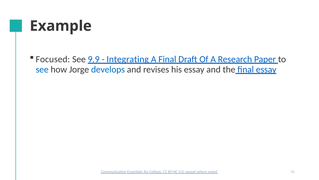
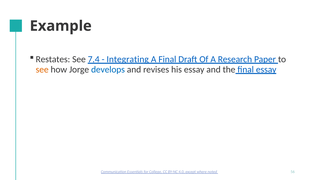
Focused: Focused -> Restates (53, 59)
9.9: 9.9 -> 7.4 (94, 59)
see colour: blue -> orange (42, 69)
